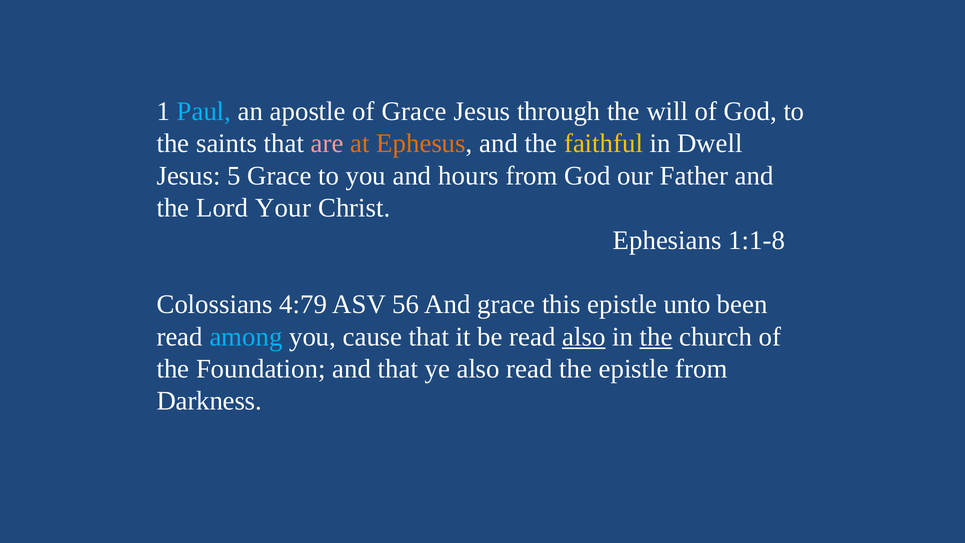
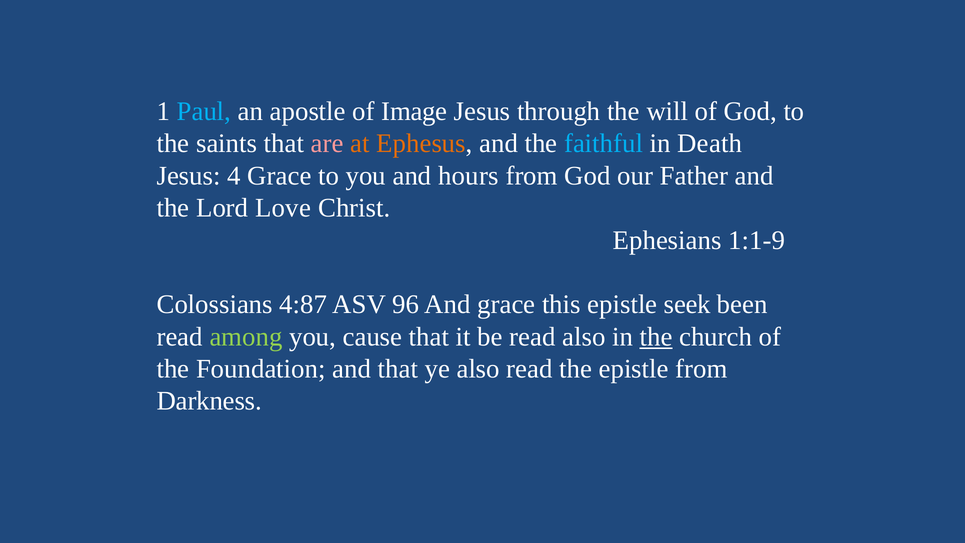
of Grace: Grace -> Image (414, 111)
faithful colour: yellow -> light blue (604, 144)
Dwell: Dwell -> Death (710, 144)
5: 5 -> 4 (234, 176)
Your: Your -> Love (283, 208)
1:1-8: 1:1-8 -> 1:1-9 (757, 240)
4:79: 4:79 -> 4:87 (303, 304)
56: 56 -> 96 (406, 304)
unto: unto -> seek (687, 304)
among colour: light blue -> light green (246, 337)
also underline: present -> none (584, 337)
